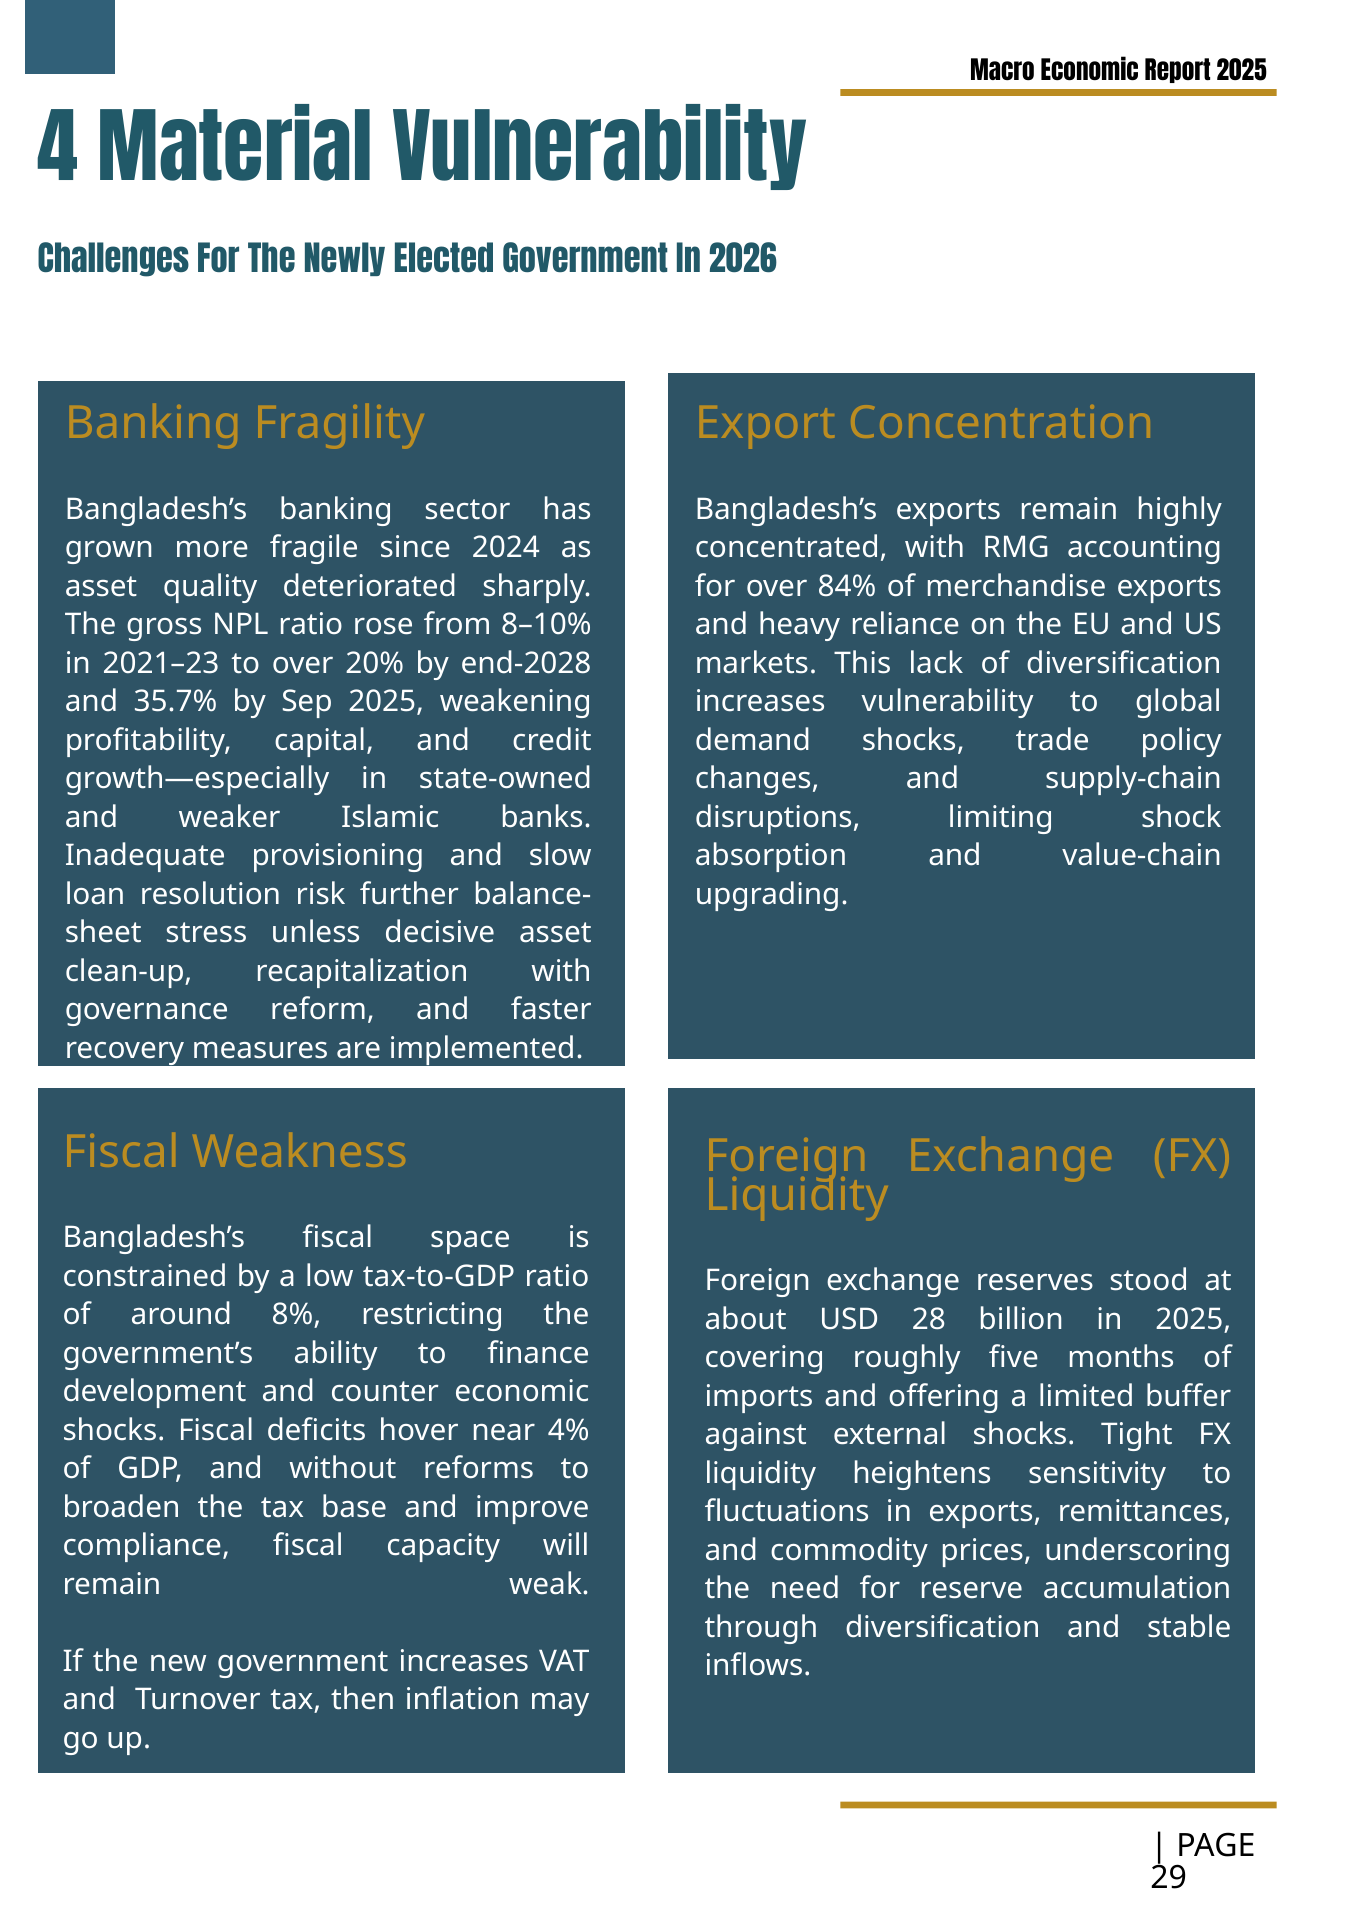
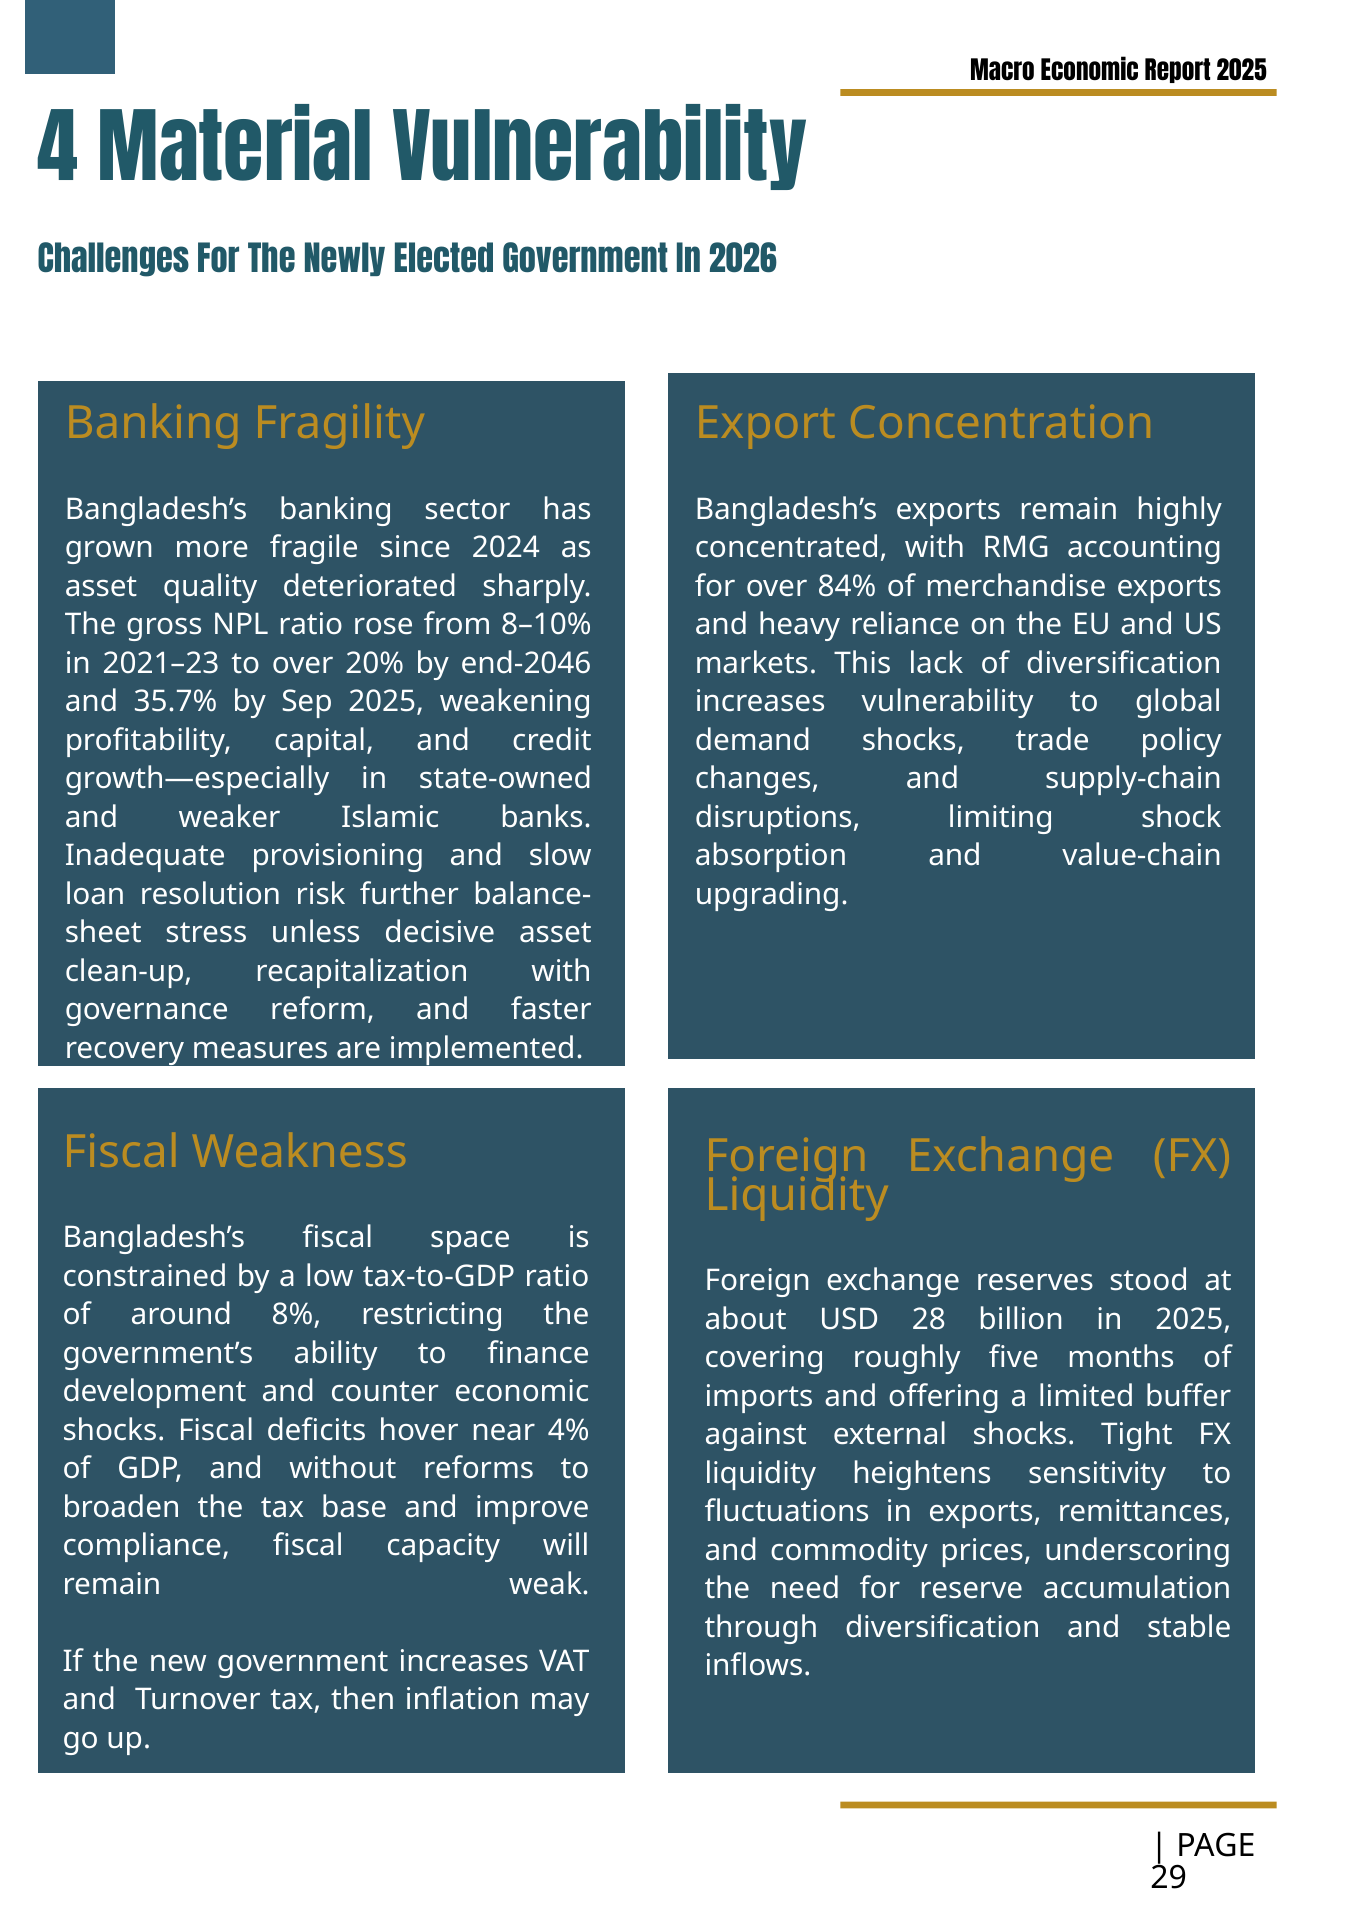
end-2028: end-2028 -> end-2046 (526, 663)
